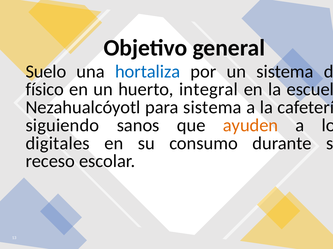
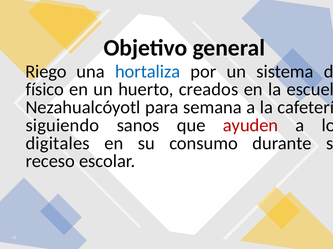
Suelo: Suelo -> Riego (46, 72)
integral: integral -> creados (209, 90)
para sistema: sistema -> semana (212, 108)
ayuden colour: orange -> red (251, 126)
